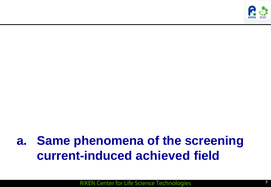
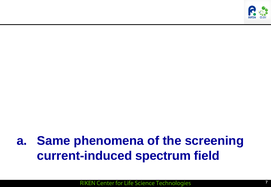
achieved: achieved -> spectrum (163, 156)
